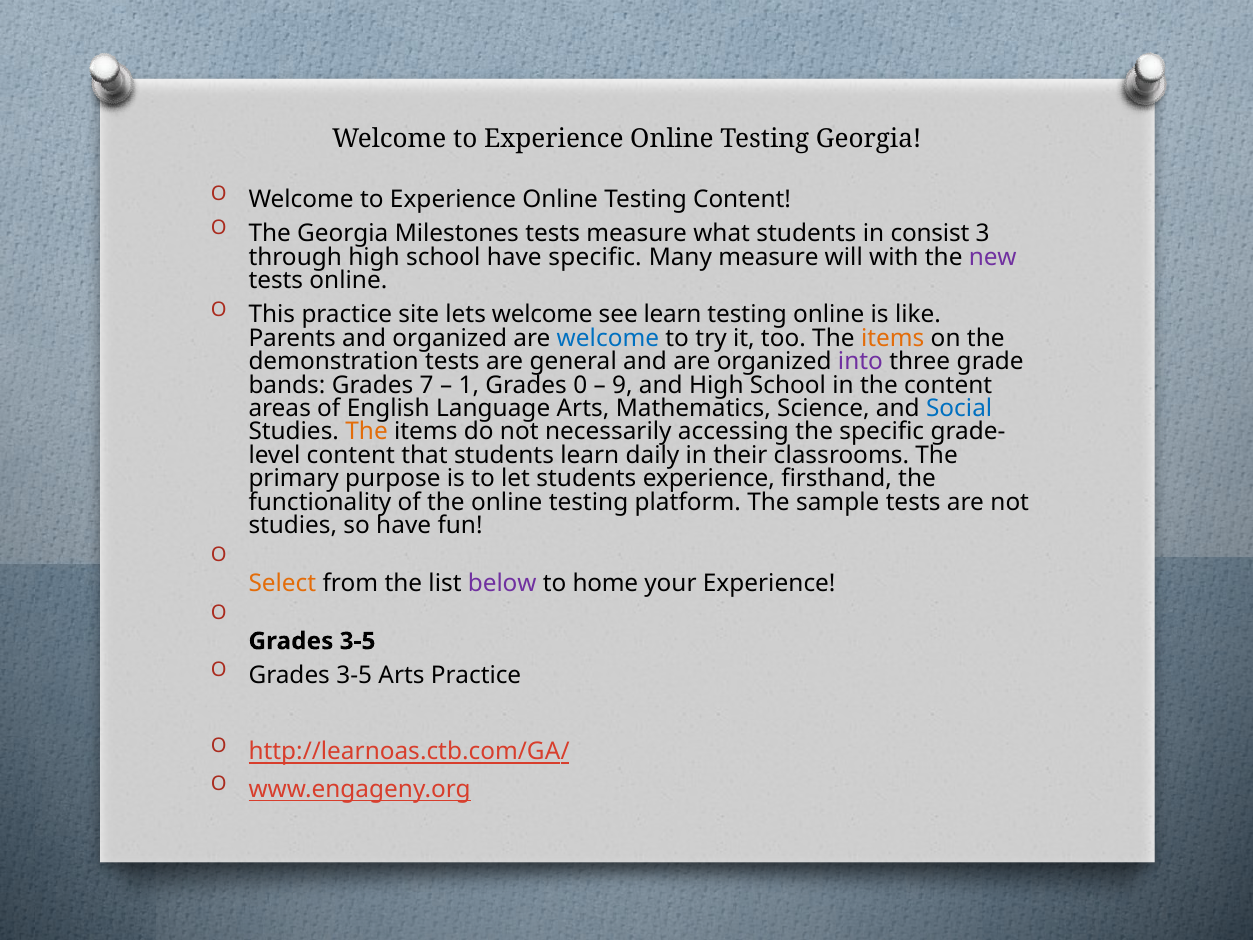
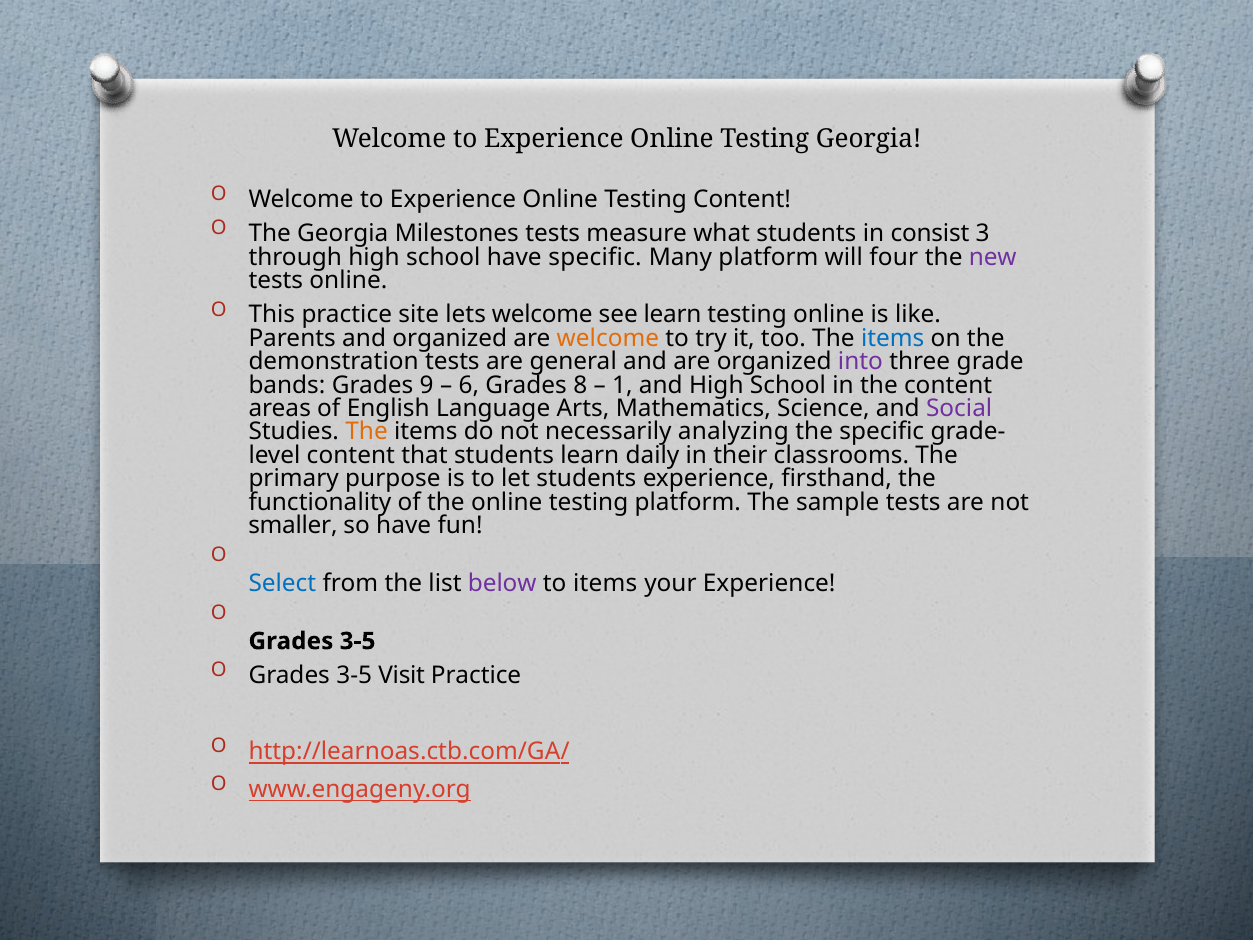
Many measure: measure -> platform (768, 257)
with: with -> four (894, 257)
welcome colour: blue -> orange (608, 338)
items colour: orange -> blue (893, 338)
7: 7 -> 9 (427, 385)
1: 1 -> 6 (469, 385)
0: 0 -> 8 (580, 385)
9: 9 -> 1 (622, 385)
Social colour: blue -> purple (959, 408)
accessing: accessing -> analyzing (733, 432)
studies: studies -> smaller (293, 525)
Select colour: orange -> blue (282, 583)
to home: home -> items (605, 583)
3-5 Arts: Arts -> Visit (402, 675)
